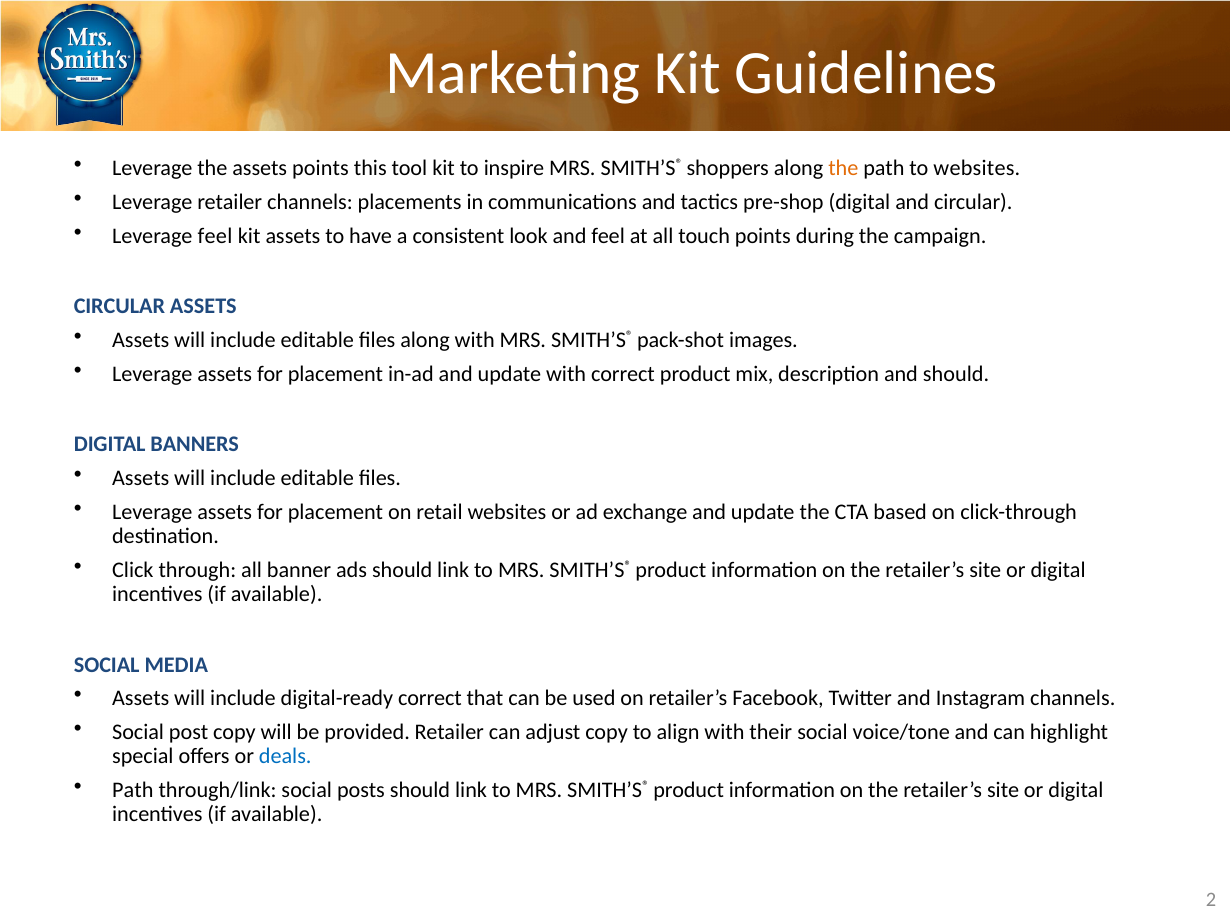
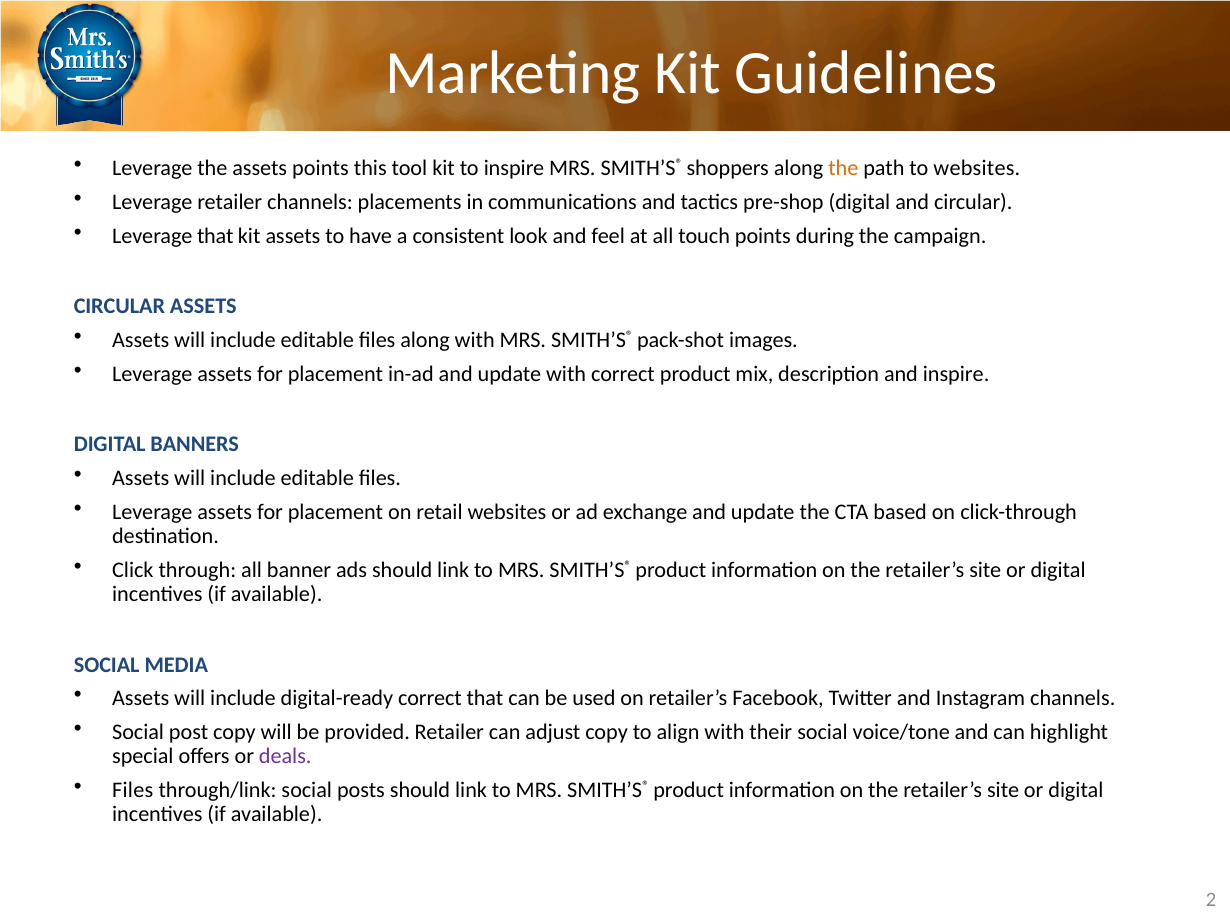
Leverage feel: feel -> that (215, 236)
and should: should -> inspire (956, 374)
deals colour: blue -> purple (285, 756)
Path: Path -> Files (133, 790)
